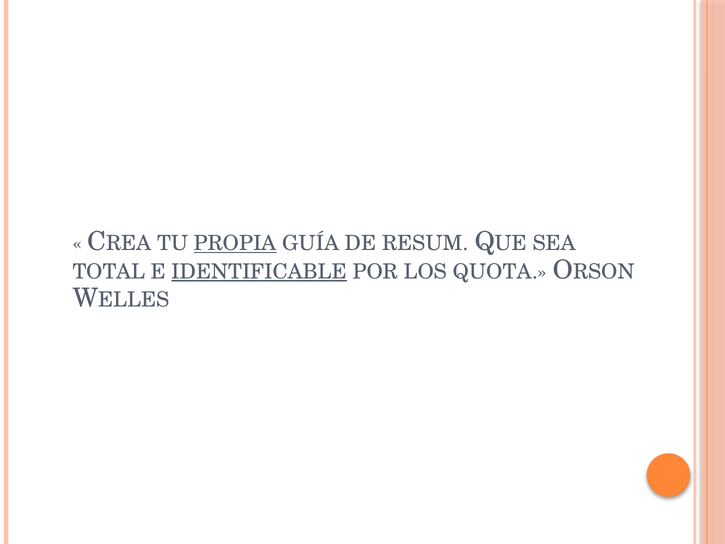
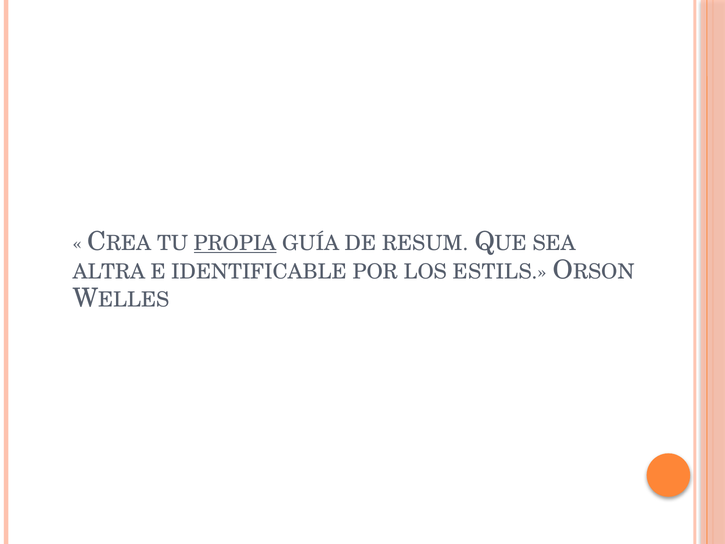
TOTAL: TOTAL -> ALTRA (109, 272)
IDENTIFICABLE underline: present -> none (259, 272)
QUOTA: QUOTA -> ESTILS (500, 272)
